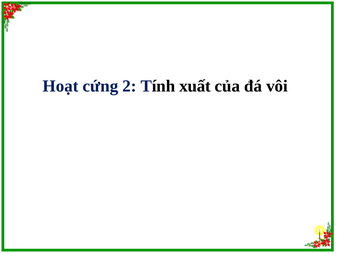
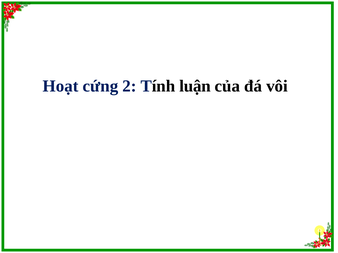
xuất: xuất -> luận (195, 86)
